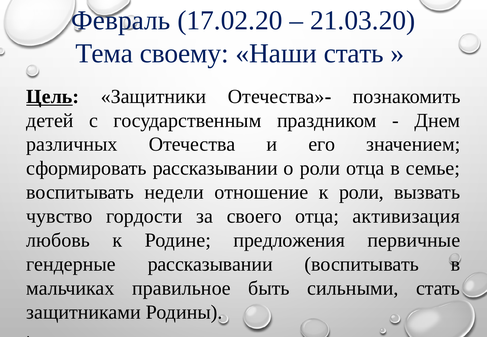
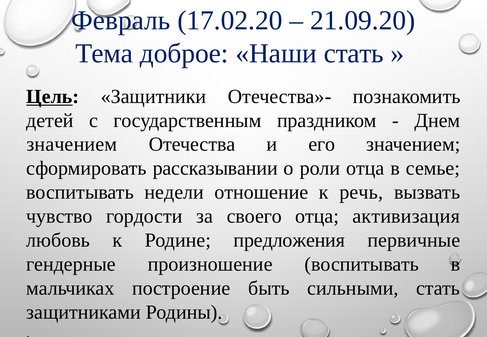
21.03.20: 21.03.20 -> 21.09.20 (363, 21)
своему: своему -> доброе (184, 54)
различных: различных -> значением (72, 144)
к роли: роли -> речь (361, 192)
гендерные рассказывании: рассказывании -> произношение (210, 264)
правильное: правильное -> построение (181, 288)
